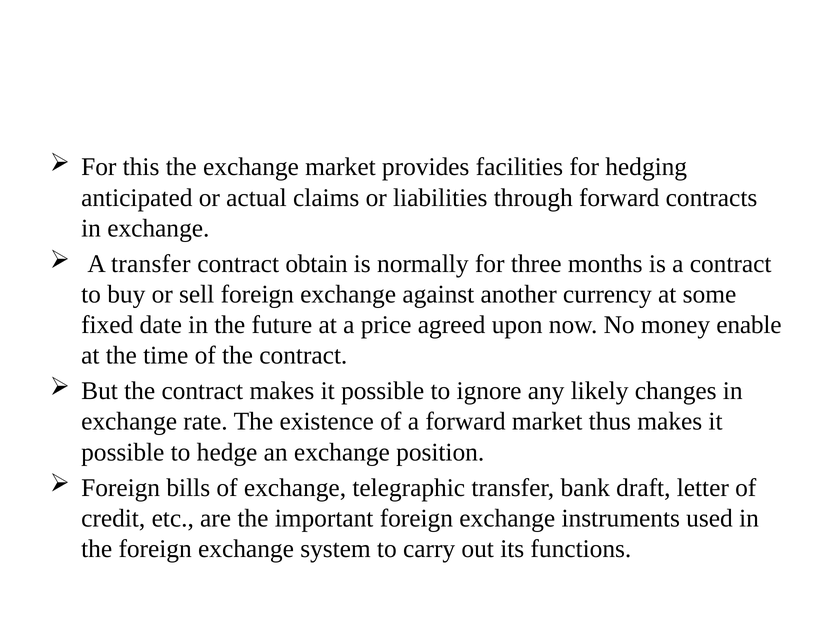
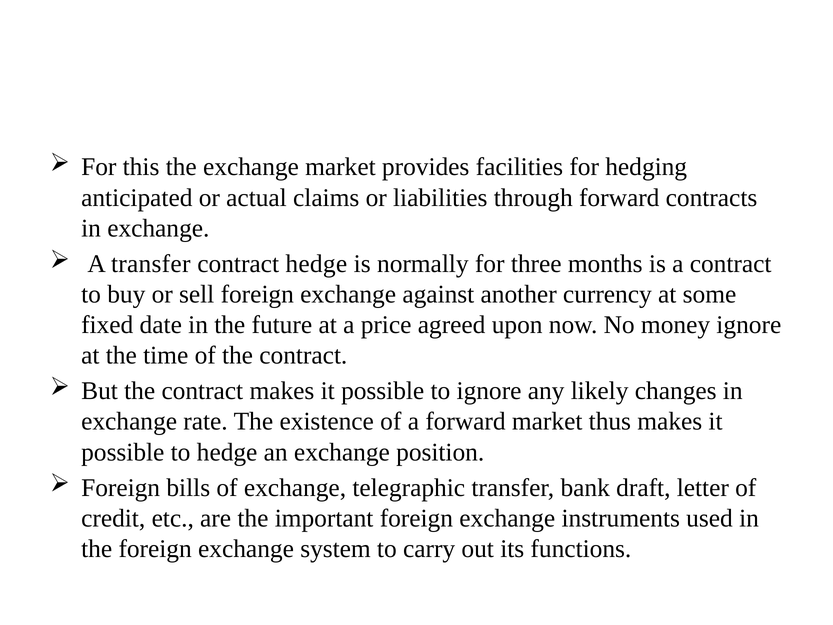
contract obtain: obtain -> hedge (316, 264)
money enable: enable -> ignore (749, 325)
